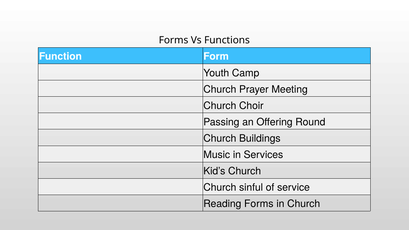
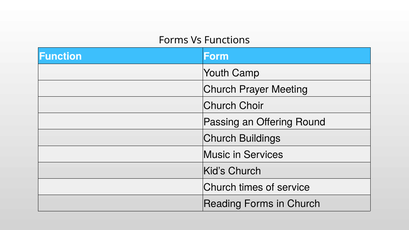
sinful: sinful -> times (251, 188)
